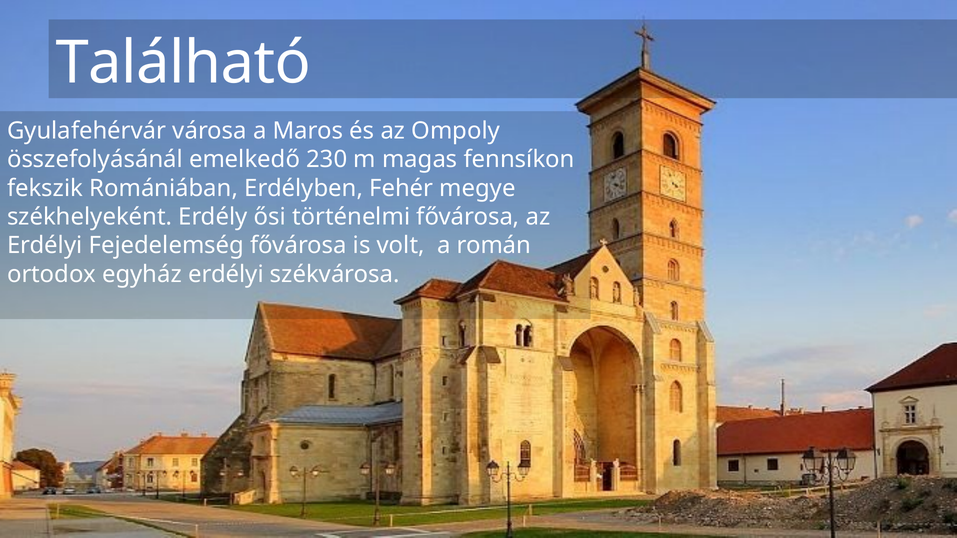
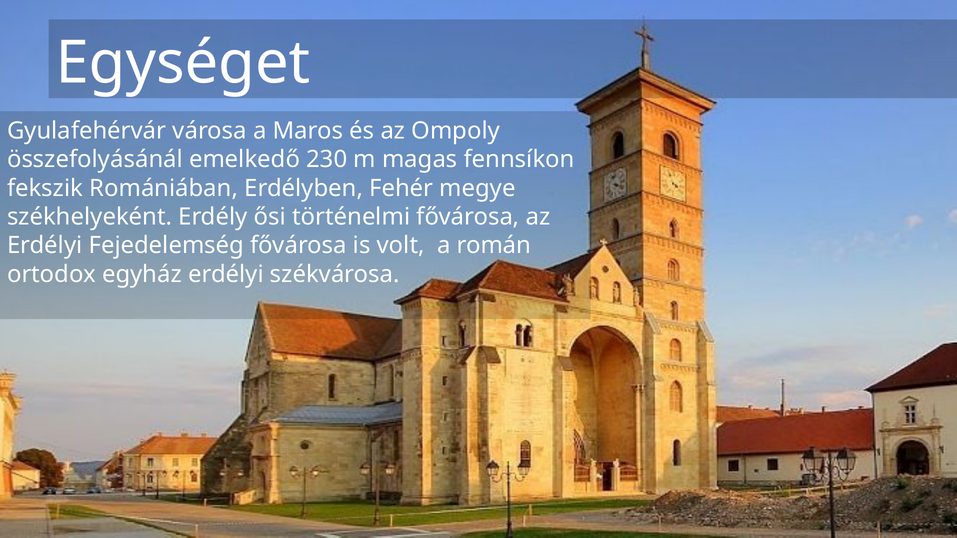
Található: Található -> Egységet (183, 63)
